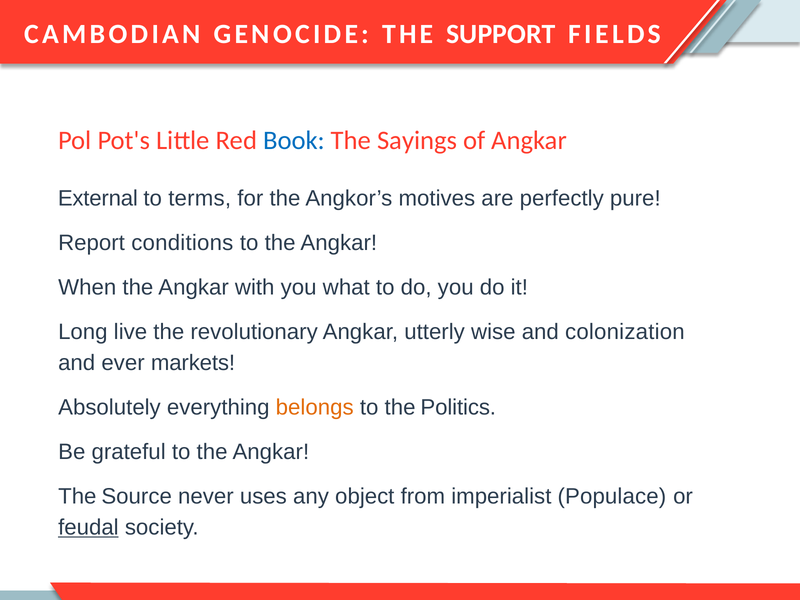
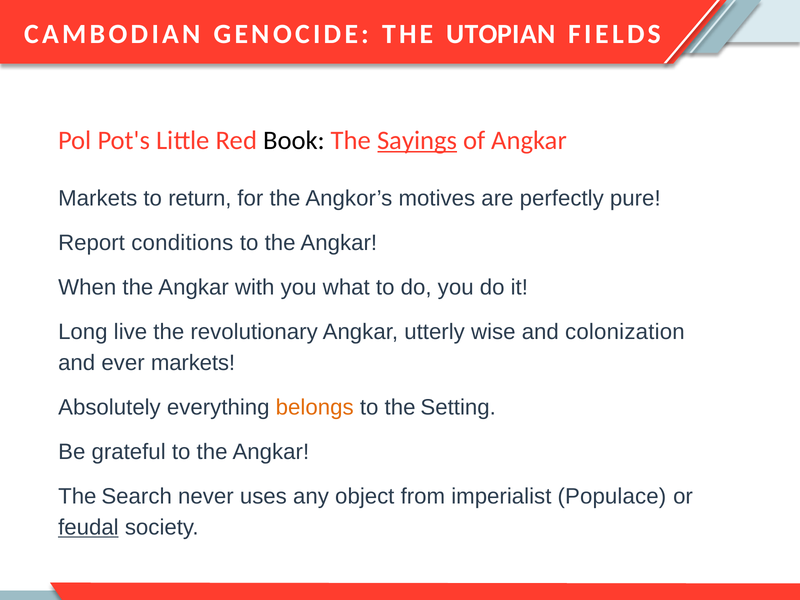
SUPPORT: SUPPORT -> UTOPIAN (501, 34)
Book colour: blue -> black (294, 140)
Sayings underline: none -> present (417, 140)
External: External -> Markets (98, 198)
terms: terms -> return (200, 198)
Politics: Politics -> Setting (458, 407)
Source: Source -> Search (137, 496)
